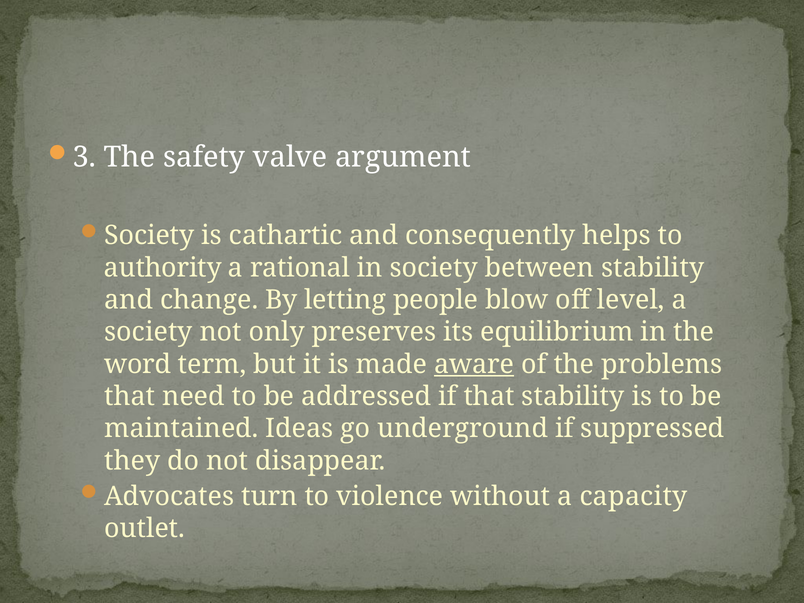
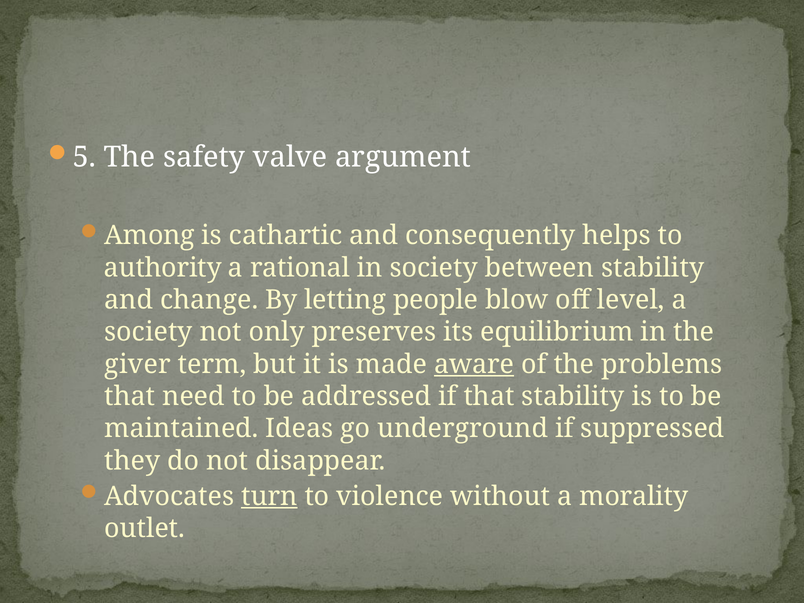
3: 3 -> 5 (84, 157)
Society: Society -> Among (149, 236)
word: word -> giver (138, 364)
turn underline: none -> present (269, 496)
capacity: capacity -> morality (634, 496)
